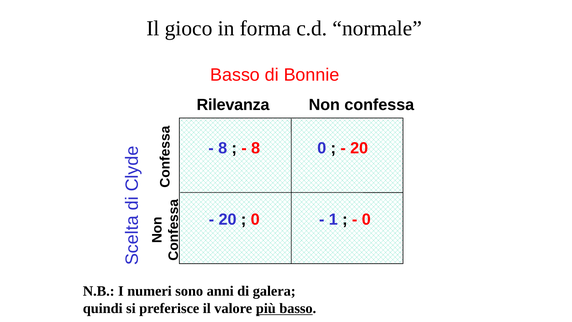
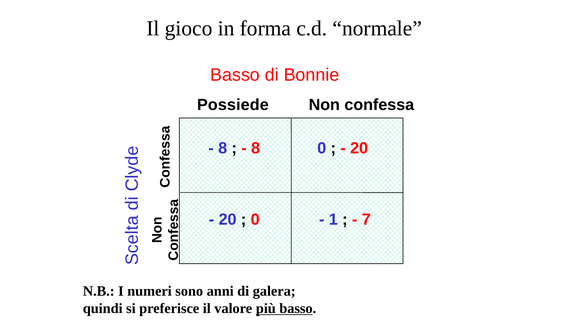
Rilevanza: Rilevanza -> Possiede (233, 105)
0: 0 -> 7 (366, 219)
